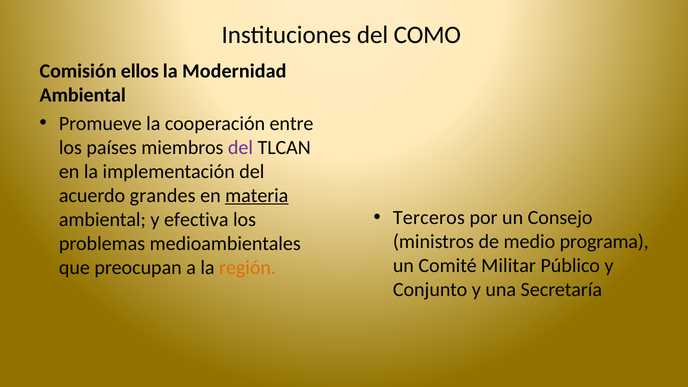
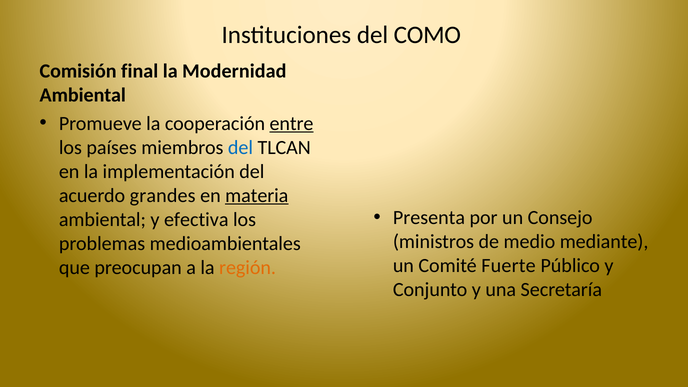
ellos: ellos -> final (140, 71)
entre underline: none -> present (291, 123)
del colour: purple -> blue (241, 147)
Terceros: Terceros -> Presenta (429, 218)
programa: programa -> mediante (604, 242)
Militar: Militar -> Fuerte (509, 266)
